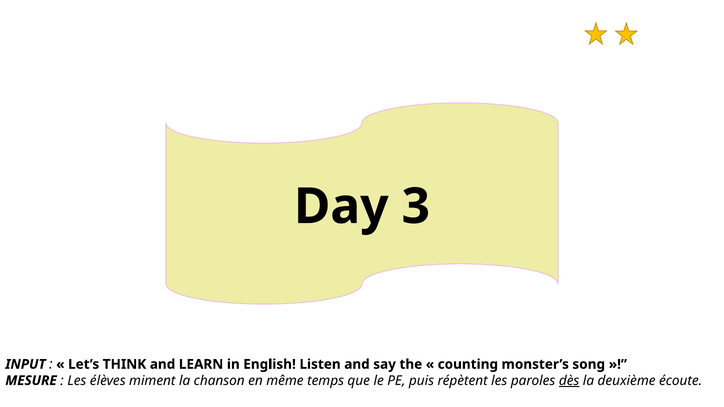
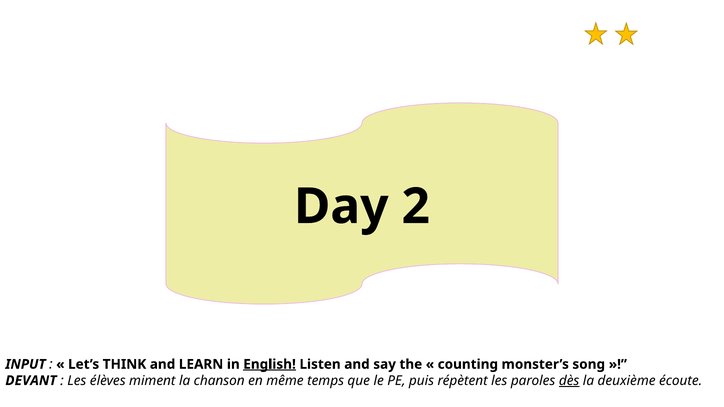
3: 3 -> 2 (416, 207)
English underline: none -> present (270, 365)
MESURE: MESURE -> DEVANT (31, 381)
